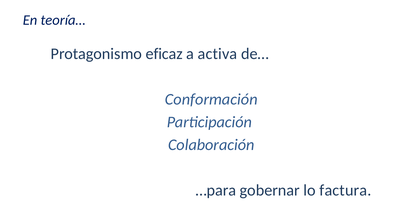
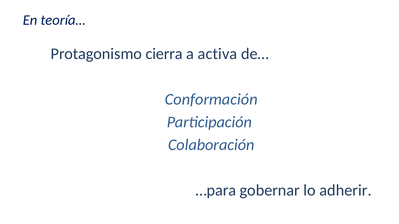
eficaz: eficaz -> cierra (164, 54)
factura: factura -> adherir (346, 191)
